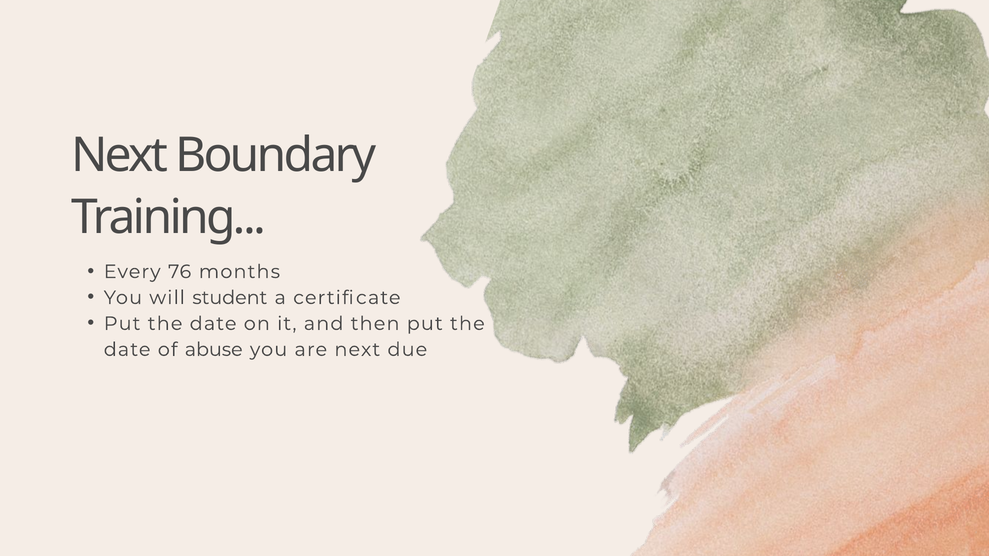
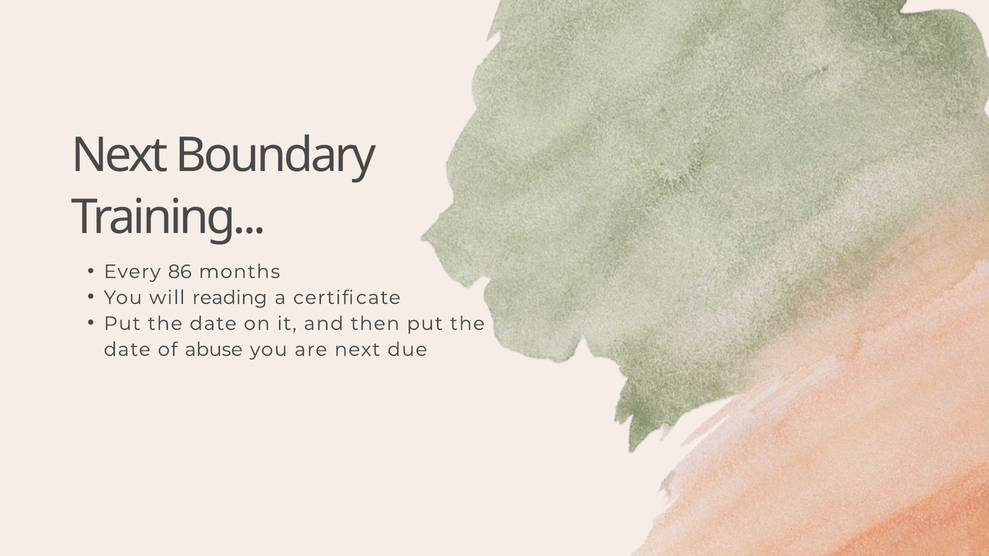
76: 76 -> 86 (180, 272)
student: student -> reading (230, 298)
